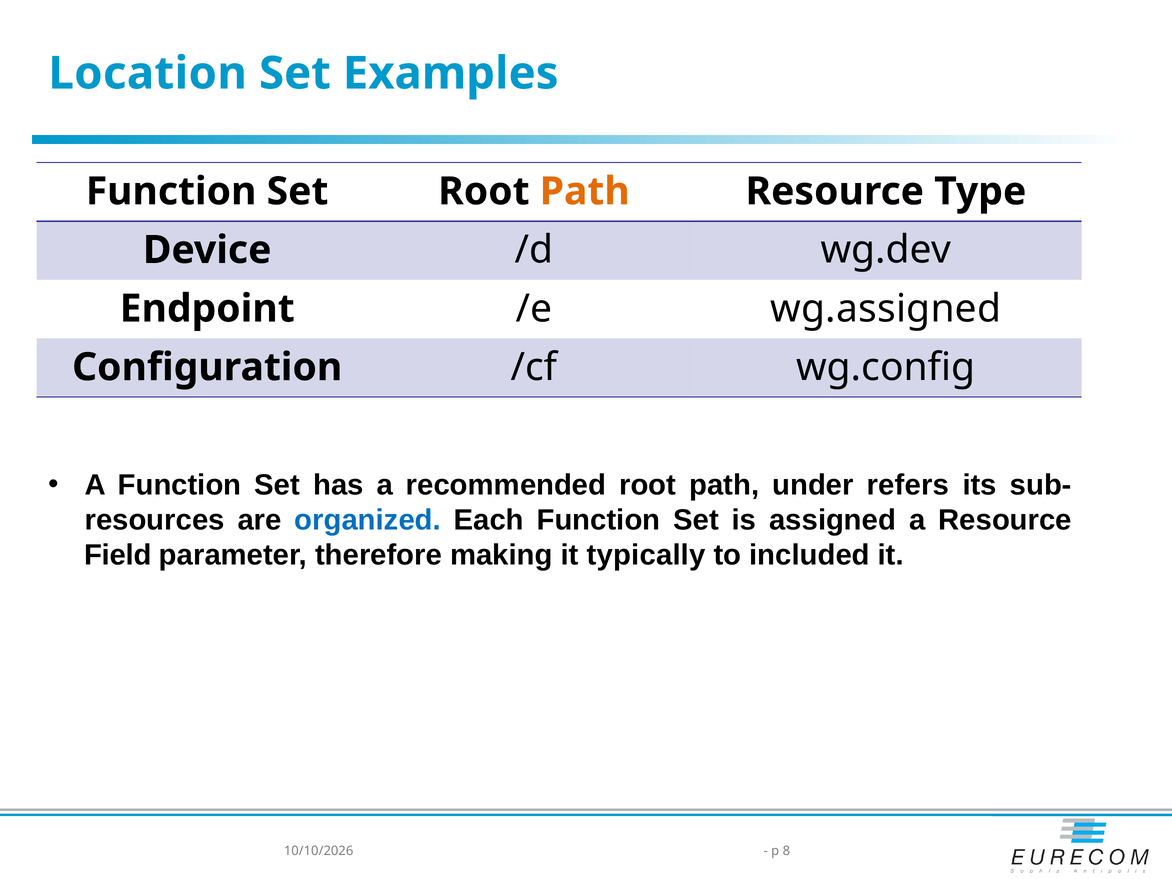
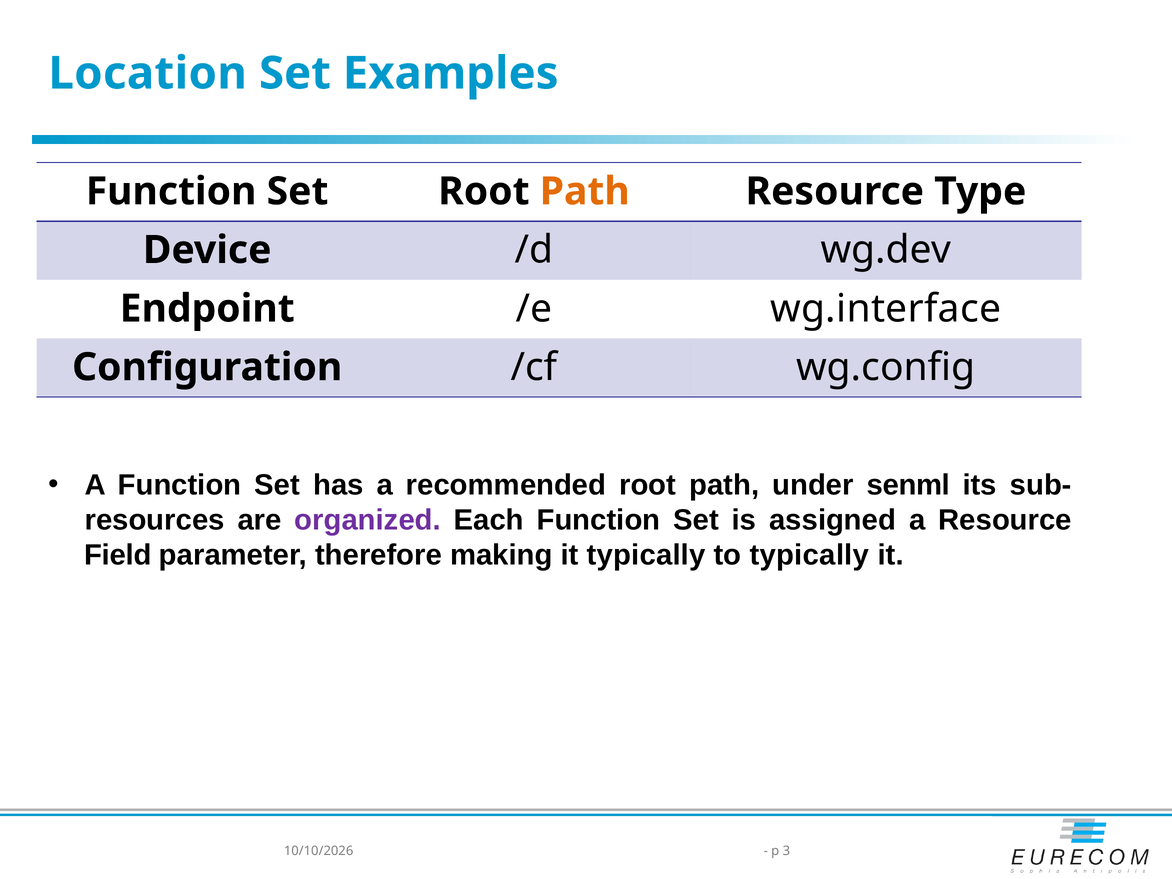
wg.assigned: wg.assigned -> wg.interface (886, 309)
refers: refers -> senml (908, 485)
organized colour: blue -> purple (368, 520)
to included: included -> typically (809, 555)
8: 8 -> 3 (786, 851)
